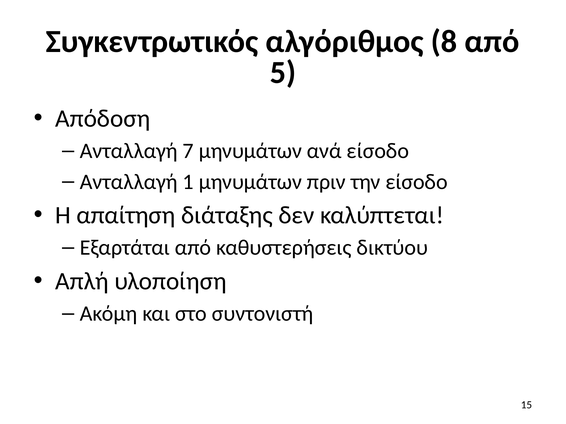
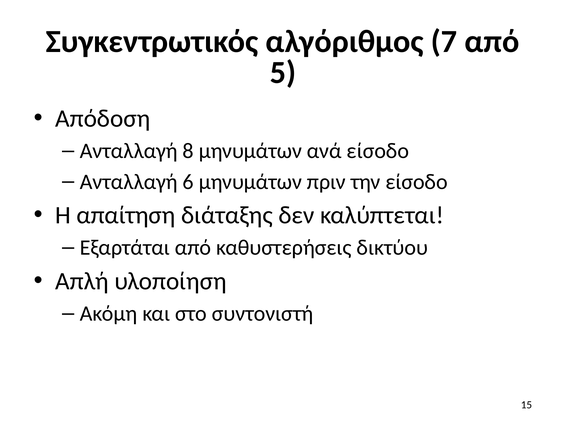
8: 8 -> 7 (444, 42)
7: 7 -> 8 (188, 151)
1: 1 -> 6 (188, 182)
